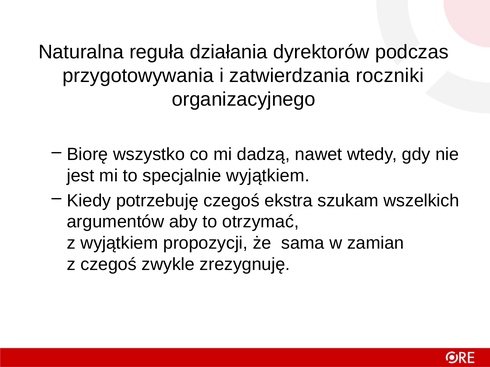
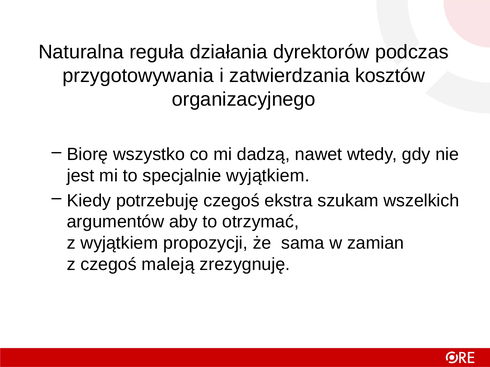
roczniki: roczniki -> kosztów (390, 76)
zwykle: zwykle -> maleją (168, 265)
